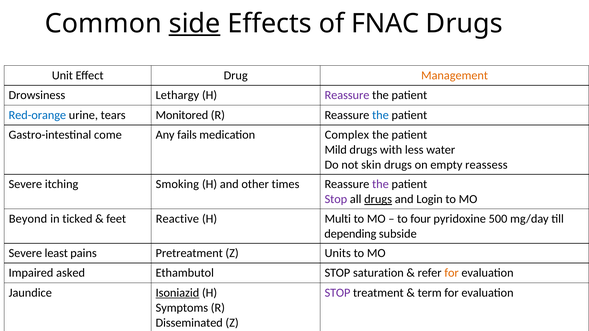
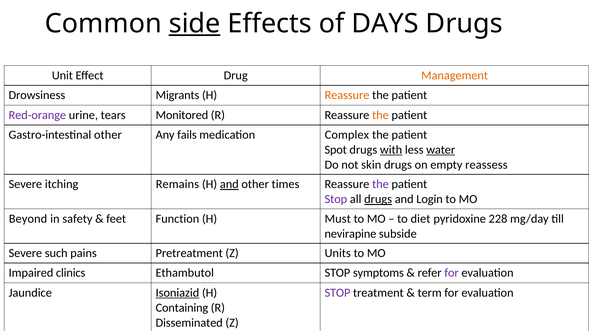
FNAC: FNAC -> DAYS (385, 23)
Lethargy: Lethargy -> Migrants (177, 95)
Reassure colour: purple -> orange (347, 95)
Red-orange colour: blue -> purple (37, 115)
the colour: blue -> orange (380, 115)
Gastro-intestinal come: come -> other (108, 135)
Mild: Mild -> Spot (336, 150)
with underline: none -> present (391, 150)
water underline: none -> present (441, 150)
Smoking: Smoking -> Remains (177, 184)
and underline: none -> present (229, 184)
ticked: ticked -> safety (77, 219)
Reactive: Reactive -> Function (177, 219)
Multi: Multi -> Must (338, 219)
four: four -> diet (420, 219)
500: 500 -> 228 (498, 219)
depending: depending -> nevirapine (350, 234)
least: least -> such (56, 253)
asked: asked -> clinics (71, 273)
saturation: saturation -> symptoms (378, 273)
for colour: orange -> purple (452, 273)
Symptoms: Symptoms -> Containing (182, 308)
